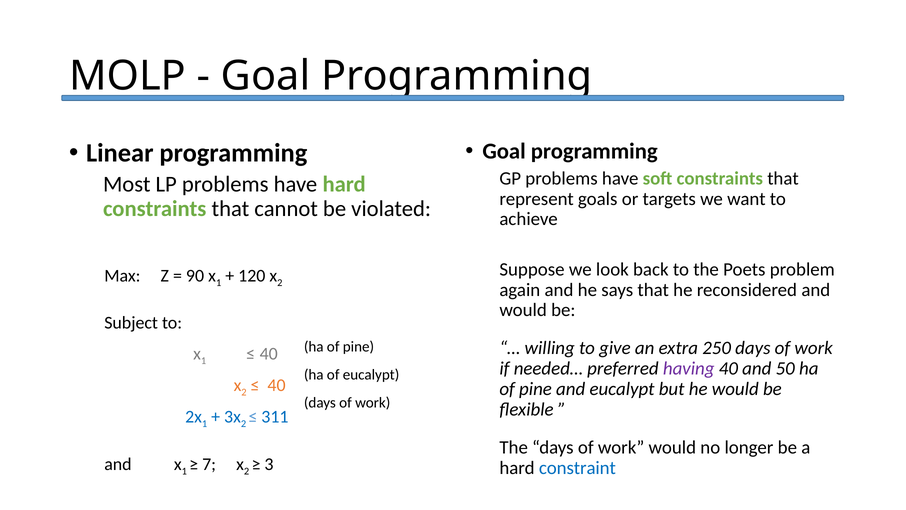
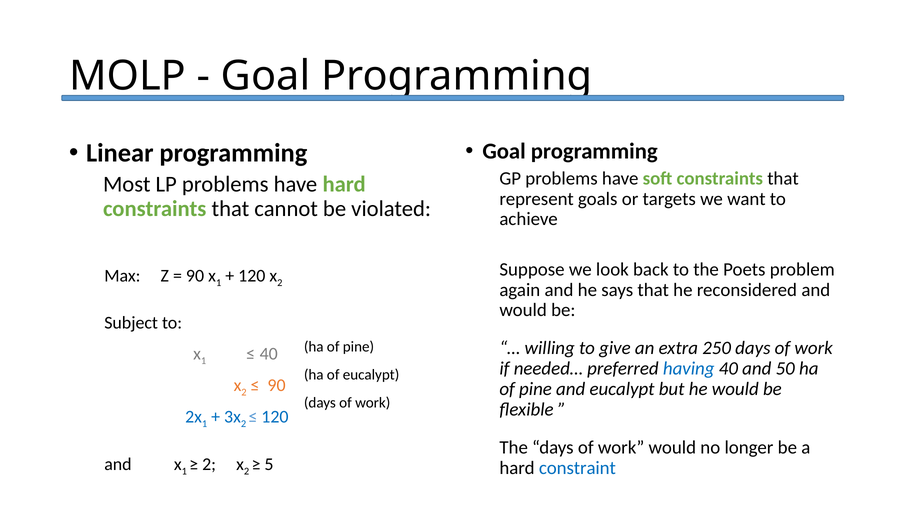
having colour: purple -> blue (689, 368)
40: 40 -> 90 (277, 385)
311: 311 -> 120 (275, 416)
7: 7 -> 2 (209, 464)
3: 3 -> 5 (269, 464)
